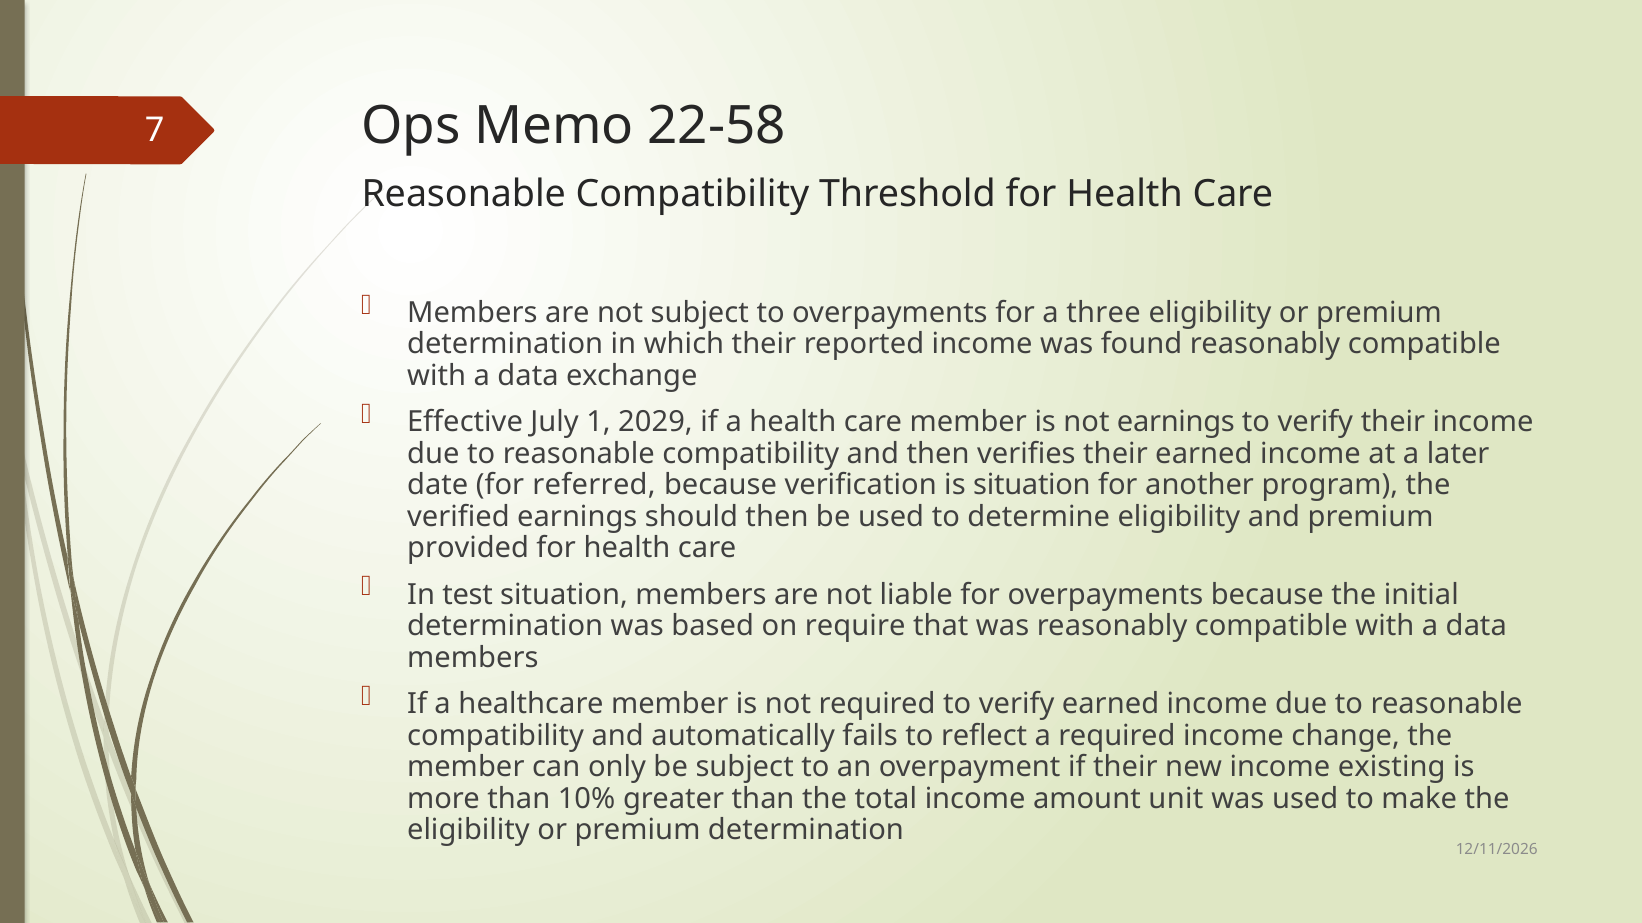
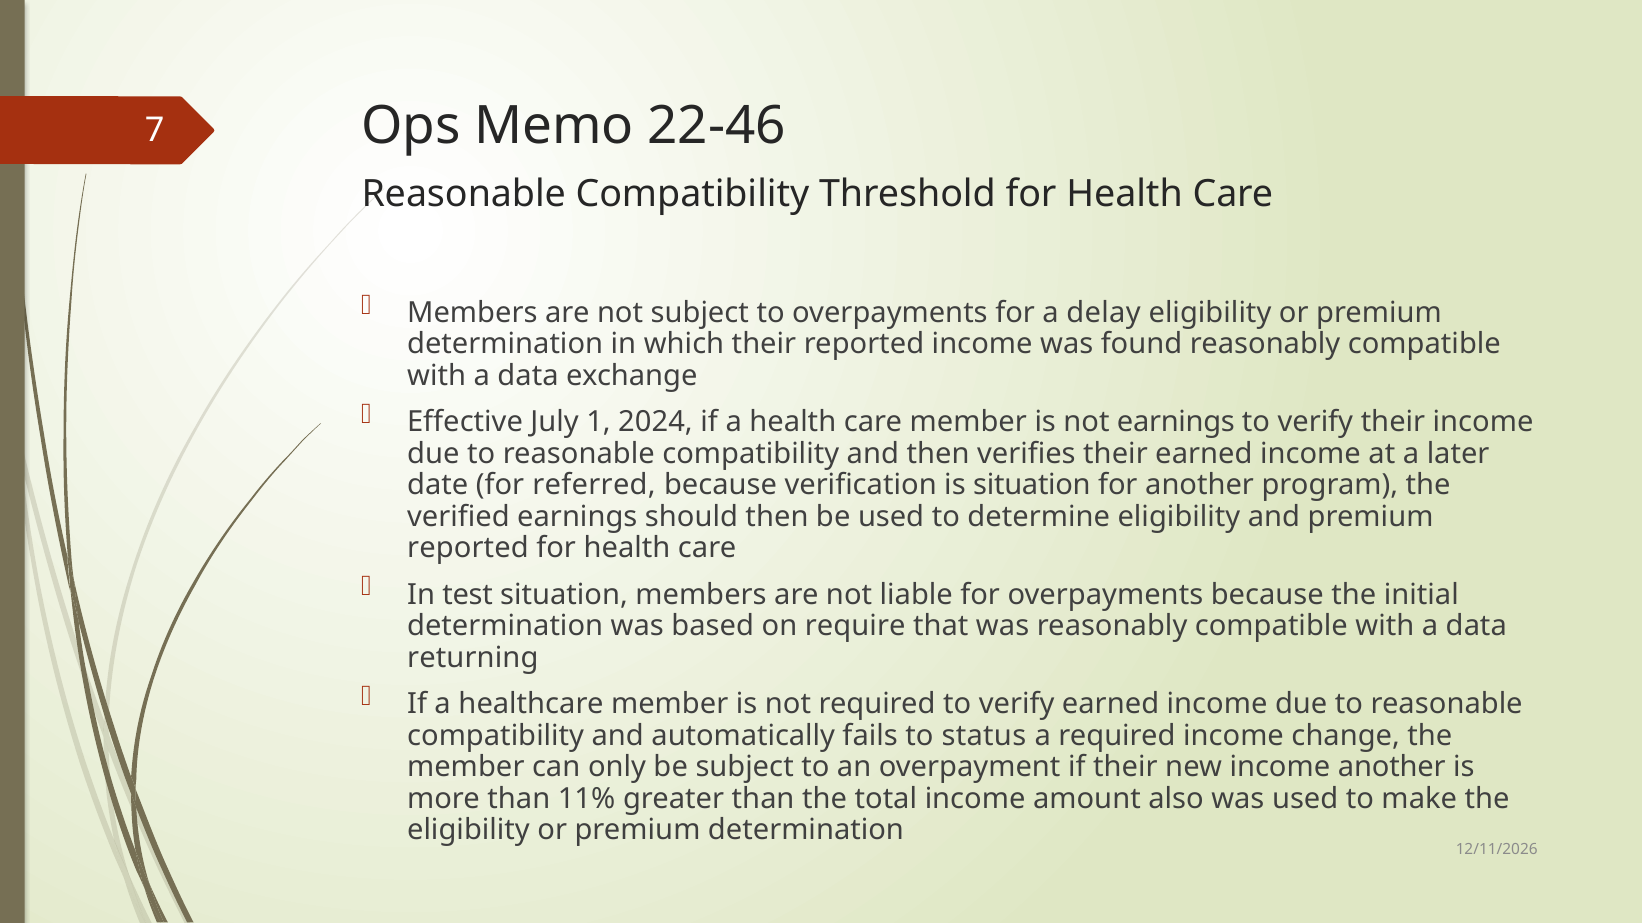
22-58: 22-58 -> 22-46 (717, 126)
three: three -> delay (1104, 313)
2029: 2029 -> 2024 (655, 423)
provided: provided -> reported (468, 548)
members: members -> returning (473, 658)
reflect: reflect -> status (984, 736)
income existing: existing -> another (1392, 768)
10%: 10% -> 11% (587, 799)
unit: unit -> also (1176, 799)
